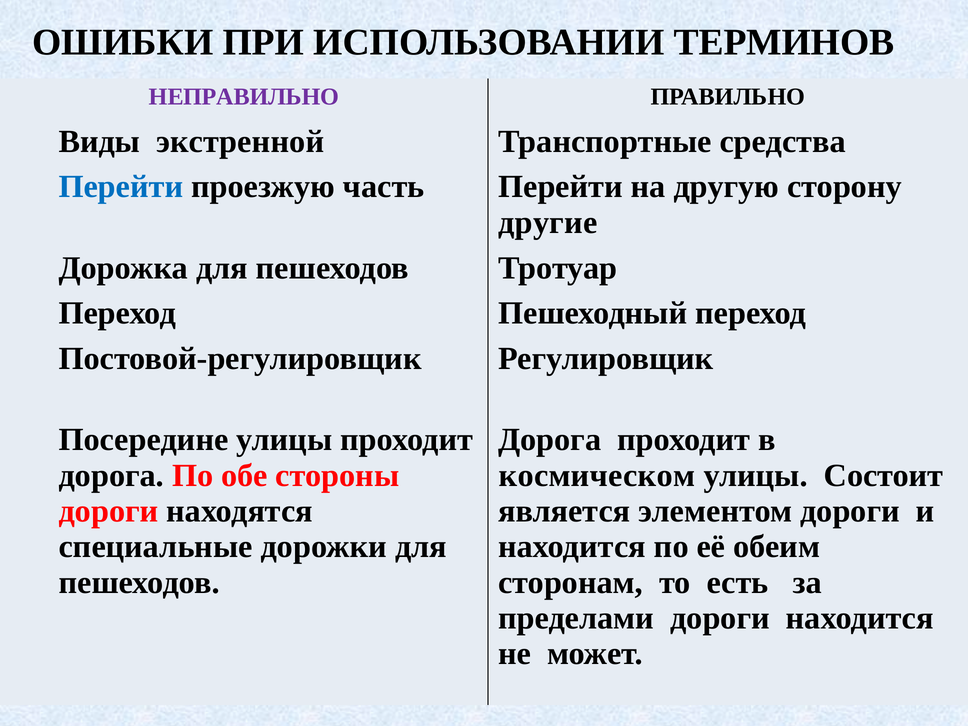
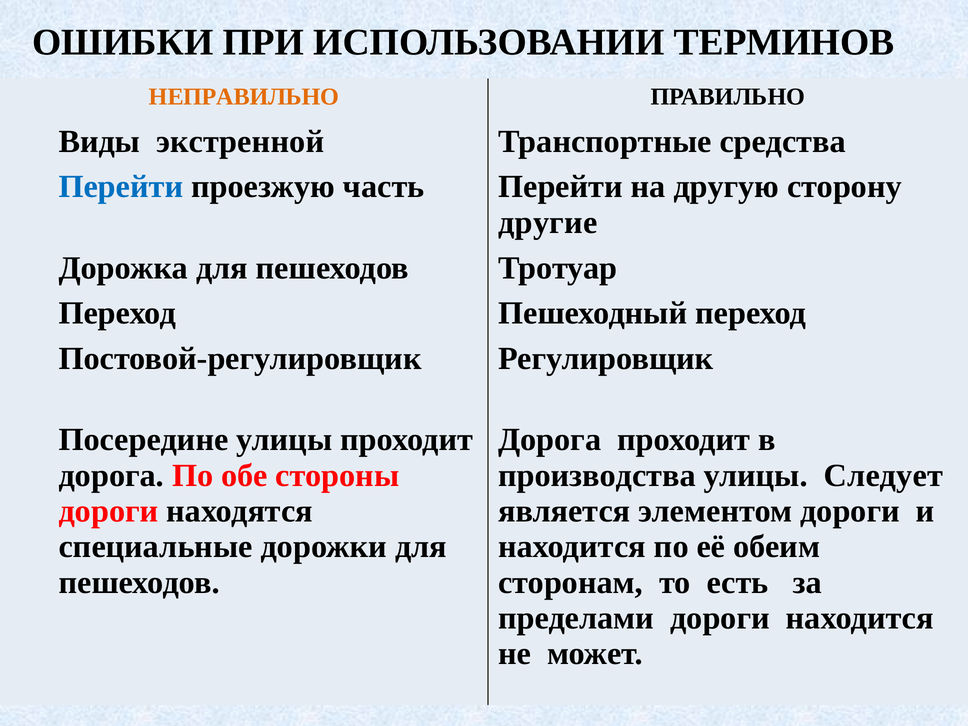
НЕПРАВИЛЬНО colour: purple -> orange (244, 97)
космическом: космическом -> производства (597, 475)
Состоит: Состоит -> Следует (883, 475)
